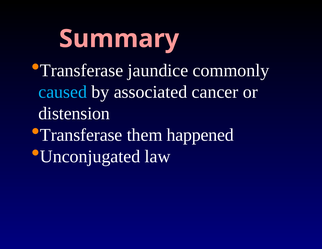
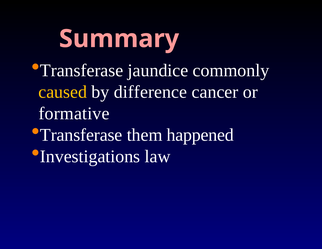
caused colour: light blue -> yellow (63, 92)
associated: associated -> difference (150, 92)
distension: distension -> formative (74, 113)
Unconjugated: Unconjugated -> Investigations (90, 156)
